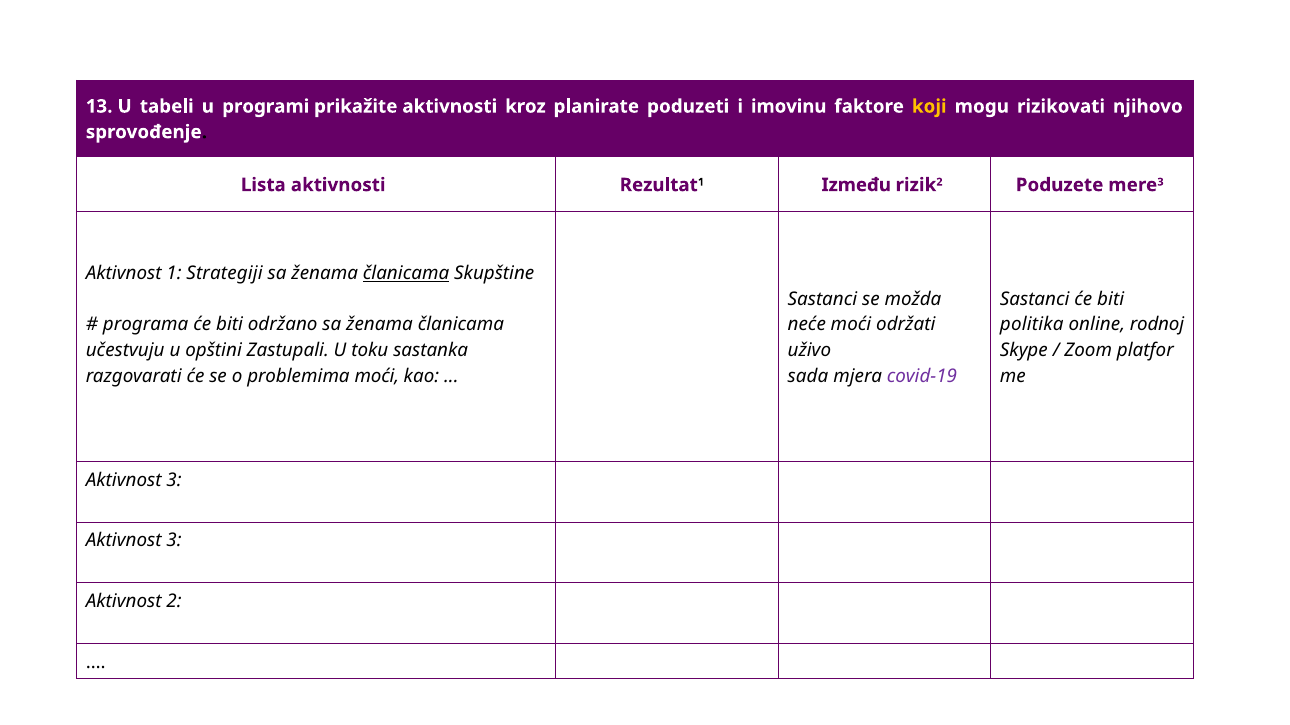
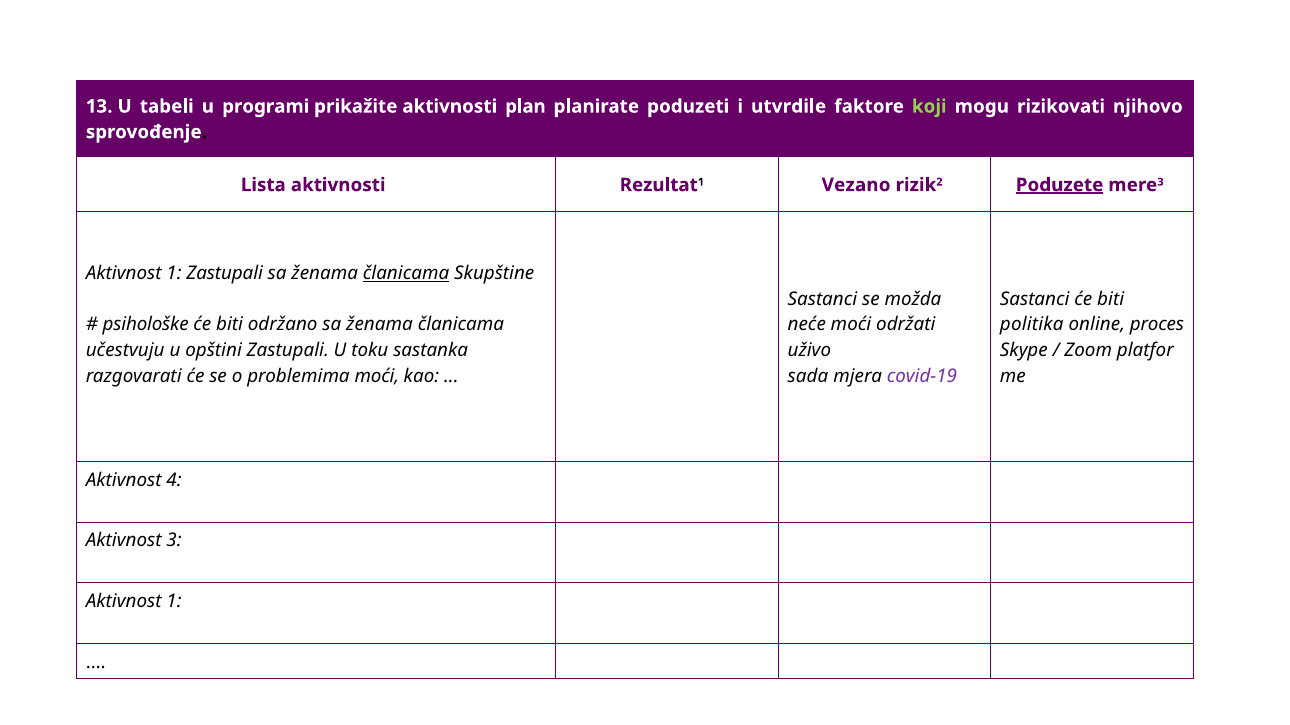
kroz: kroz -> plan (525, 106)
imovinu: imovinu -> utvrdile (789, 106)
koji colour: yellow -> light green (929, 106)
Između: Između -> Vezano (856, 185)
Poduzete underline: none -> present (1060, 185)
1 Strategiji: Strategiji -> Zastupali (225, 274)
programa: programa -> psihološke (146, 325)
rodnoj: rodnoj -> proces (1157, 325)
3: 3 -> 4 (174, 481)
2: 2 -> 1 (174, 602)
